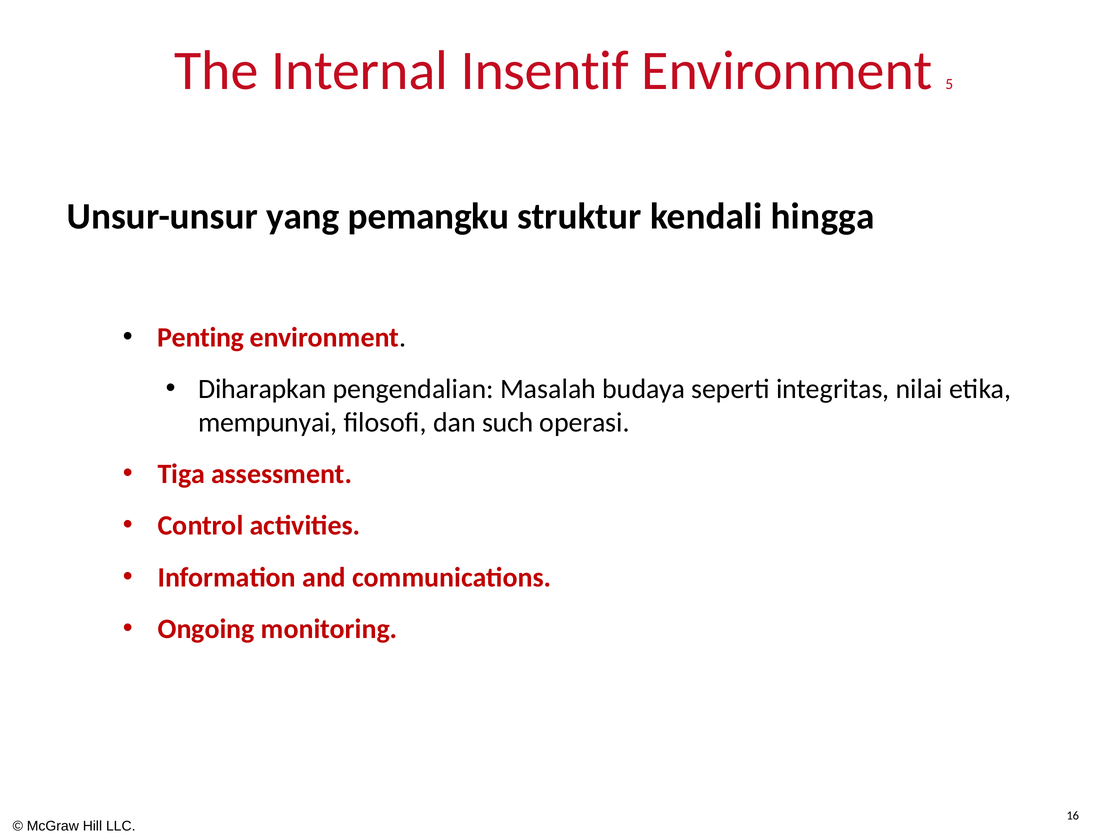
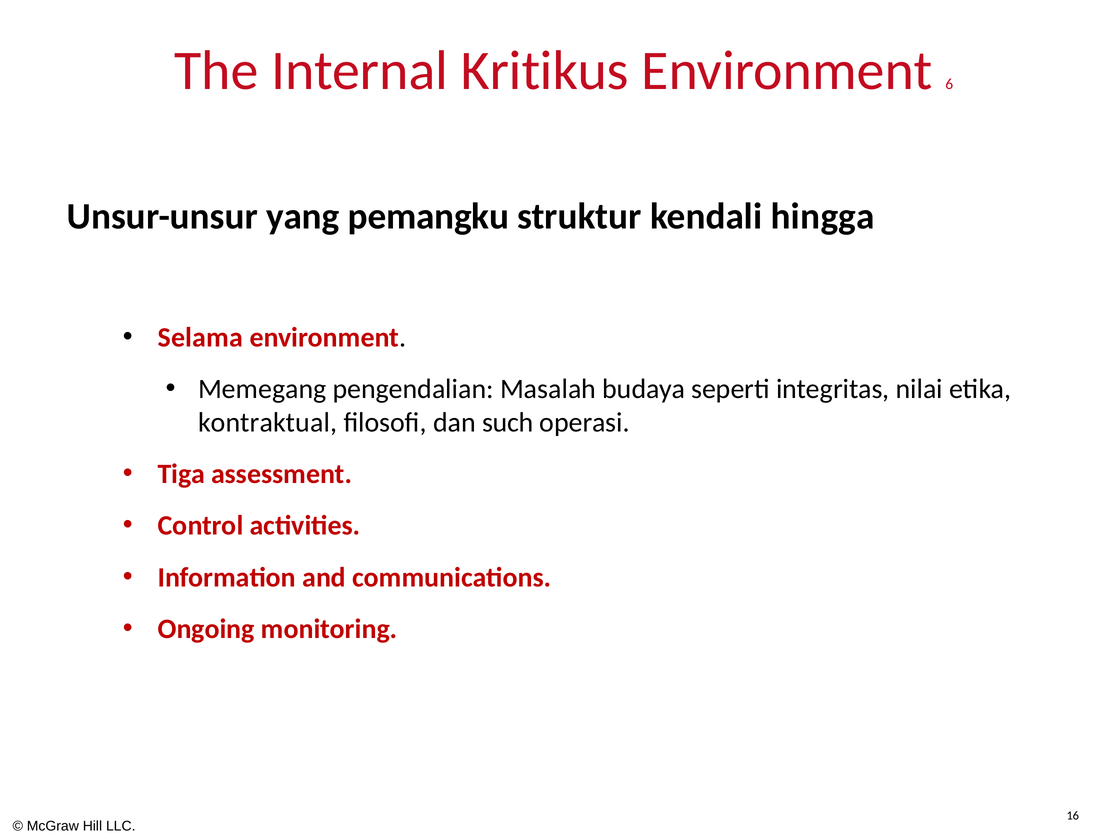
Insentif: Insentif -> Kritikus (545, 71)
5: 5 -> 6 (949, 84)
Penting: Penting -> Selama (200, 337)
Diharapkan: Diharapkan -> Memegang (262, 389)
mempunyai: mempunyai -> kontraktual (268, 422)
